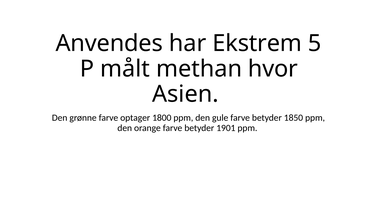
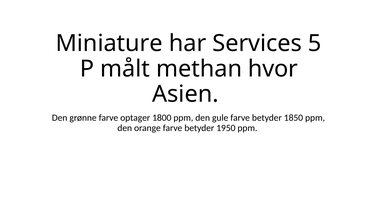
Anvendes: Anvendes -> Miniature (109, 43)
Ekstrem: Ekstrem -> Services (257, 43)
1901: 1901 -> 1950 (226, 128)
